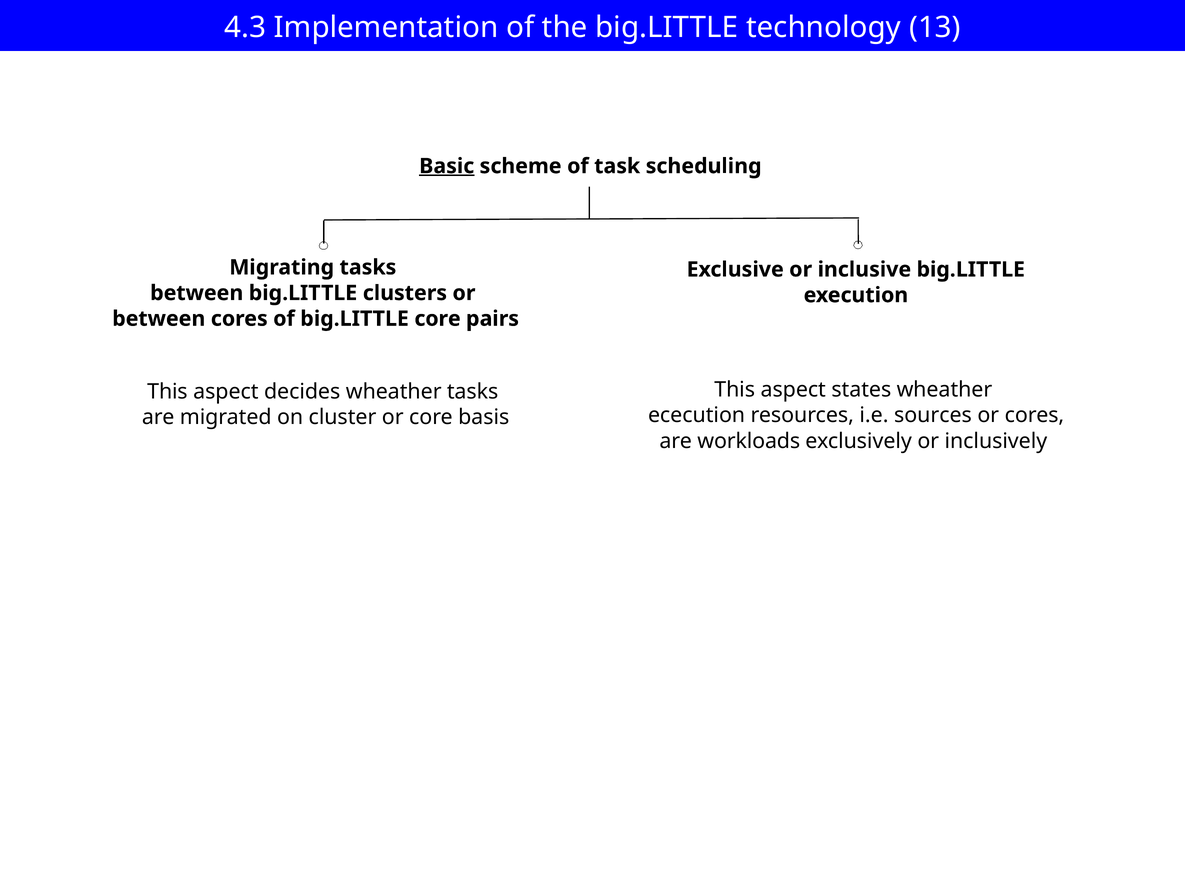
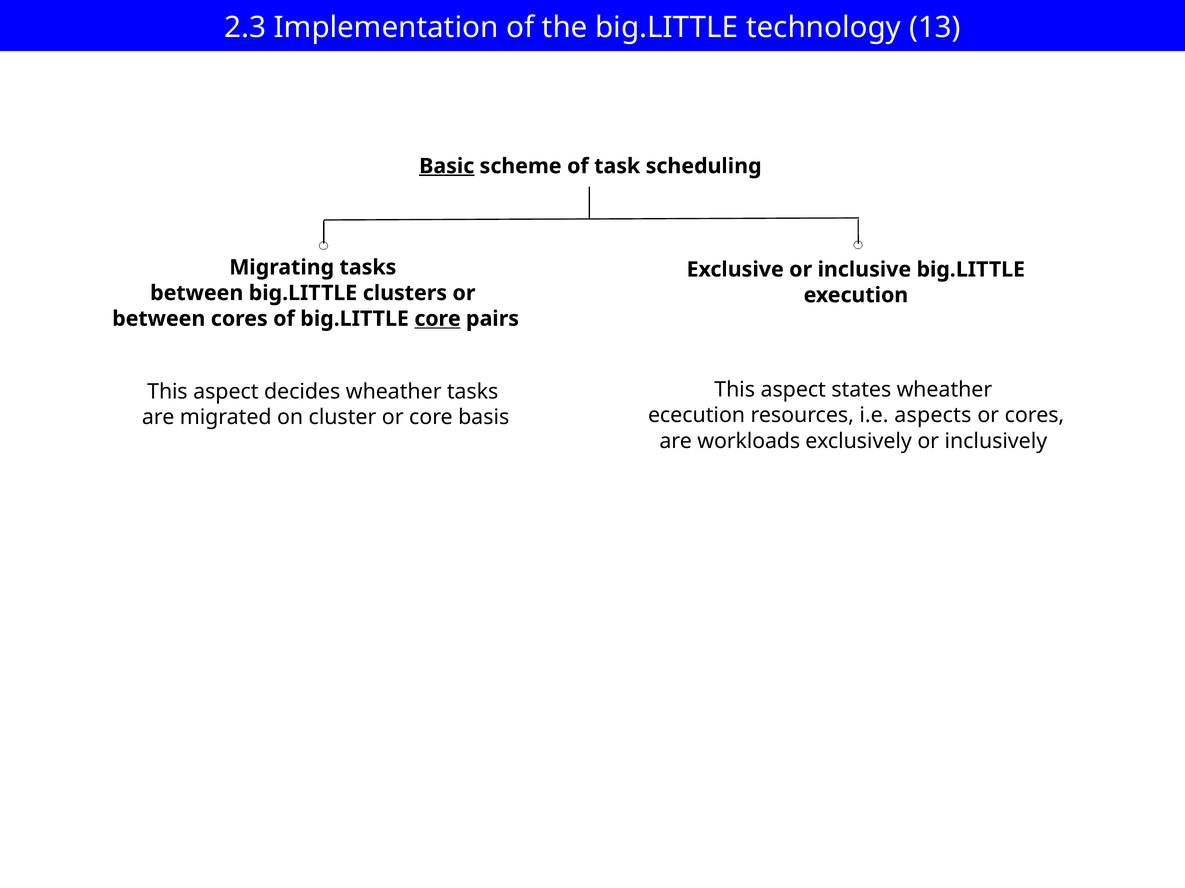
4.3: 4.3 -> 2.3 (245, 28)
core underline: none -> present (438, 319)
sources: sources -> aspects (933, 416)
